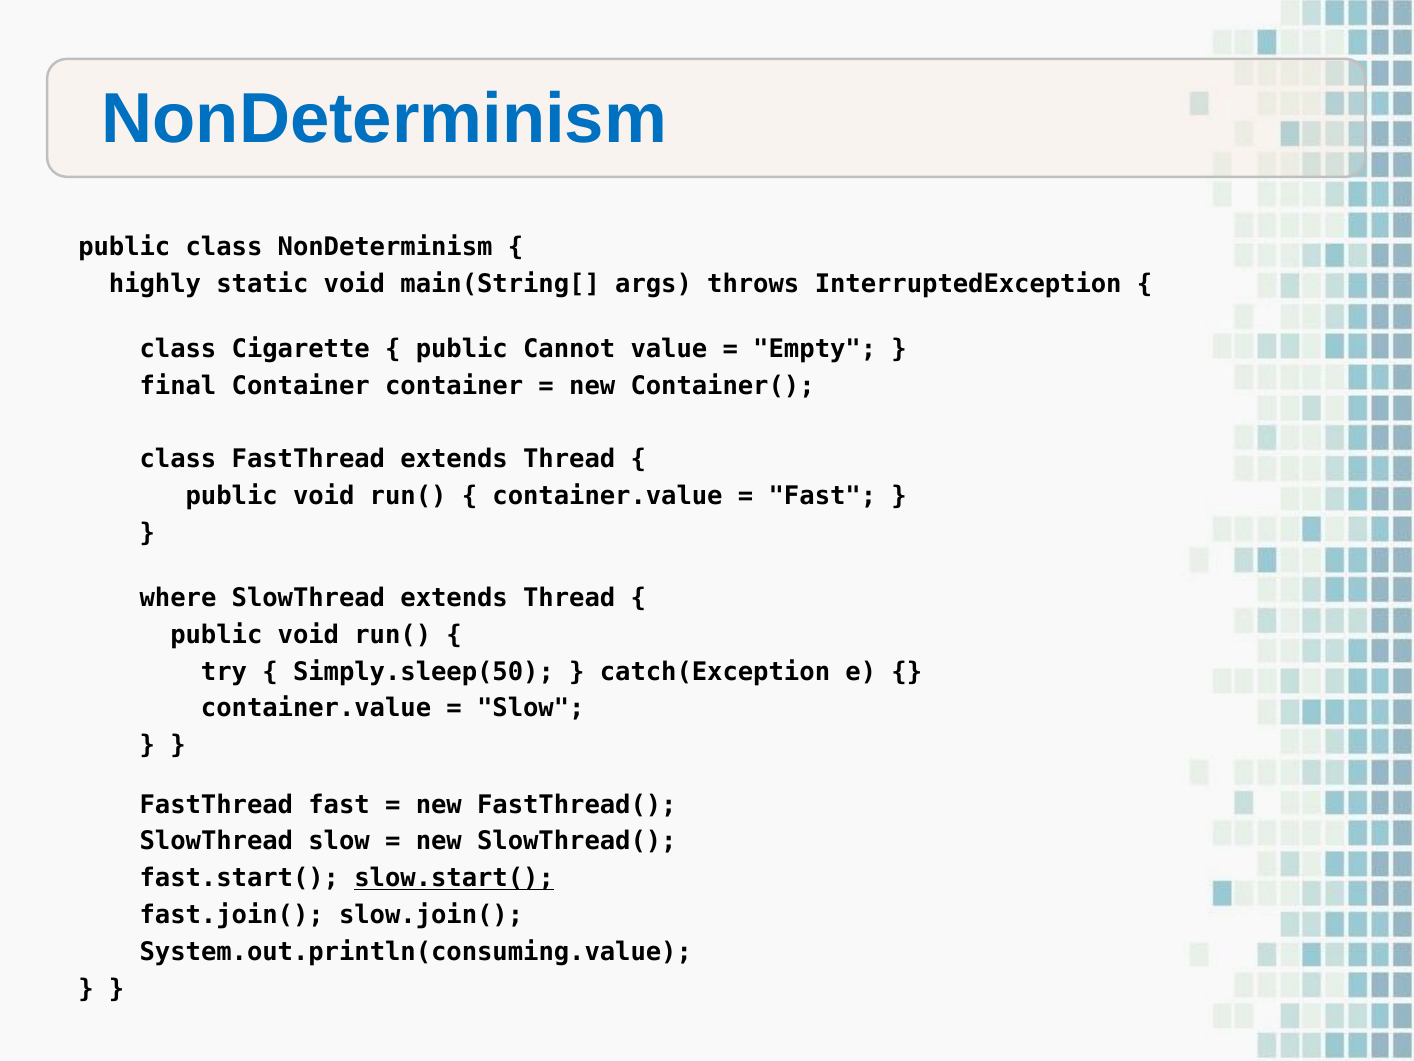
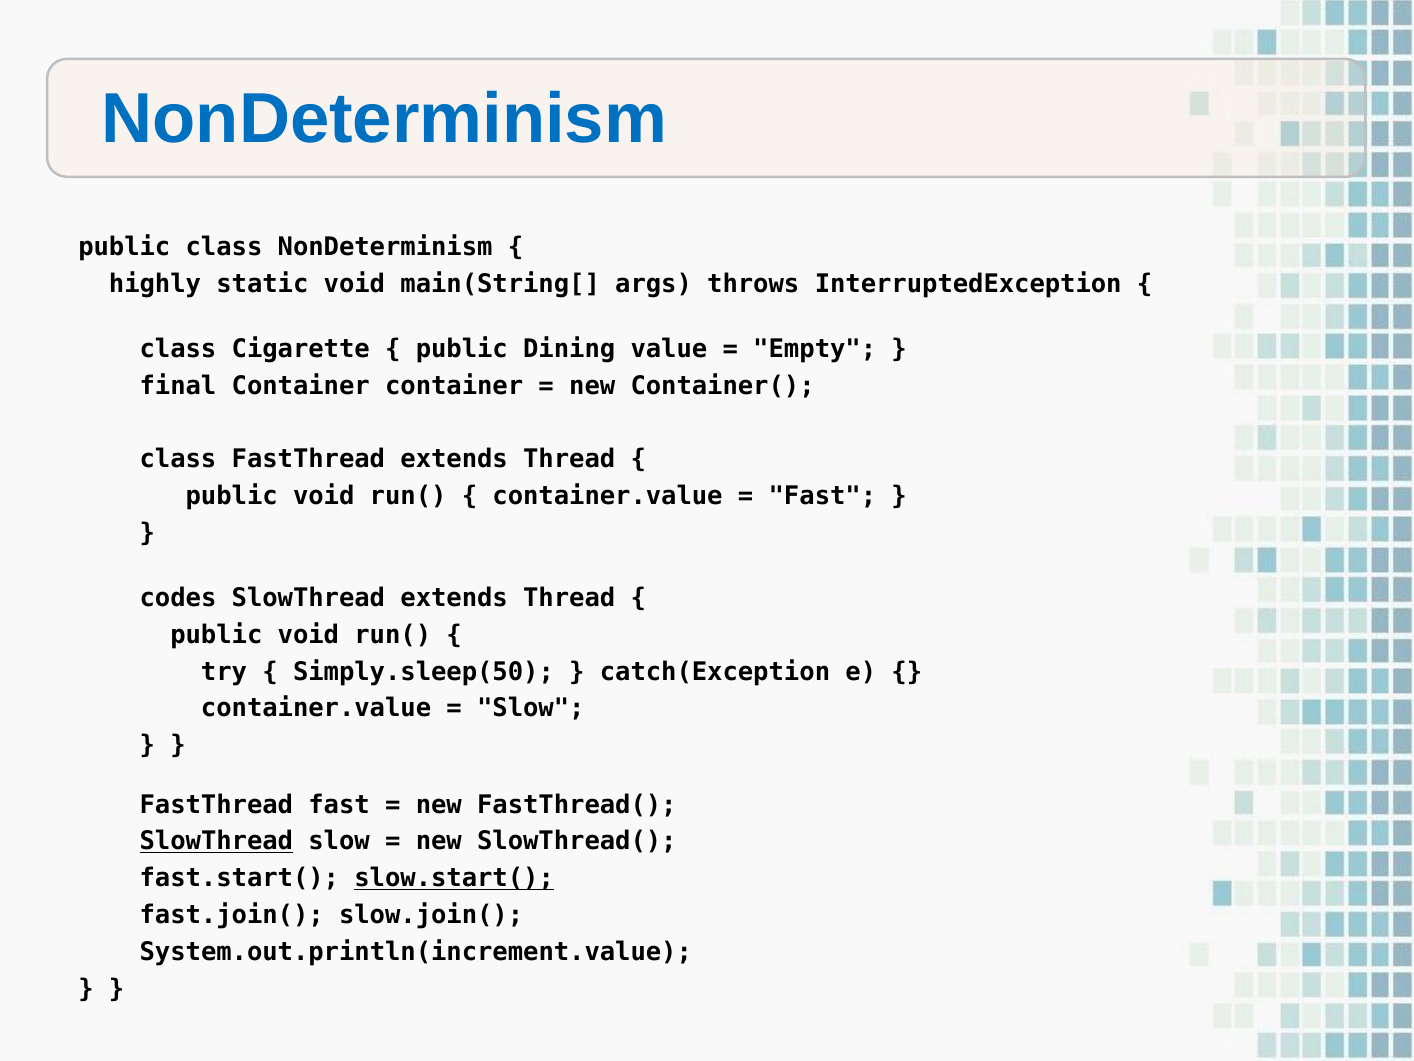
Cannot: Cannot -> Dining (569, 349)
where: where -> codes (178, 598)
SlowThread underline: none -> present (216, 841)
System.out.println(consuming.value: System.out.println(consuming.value -> System.out.println(increment.value (416, 951)
